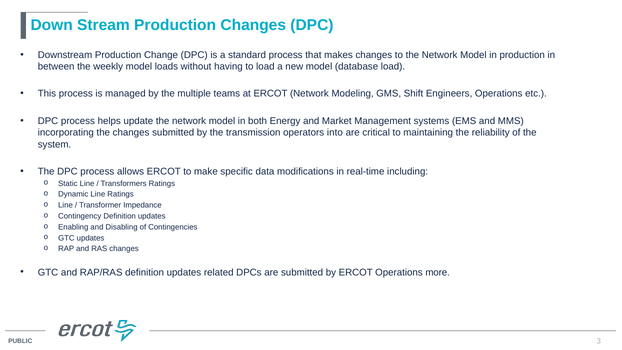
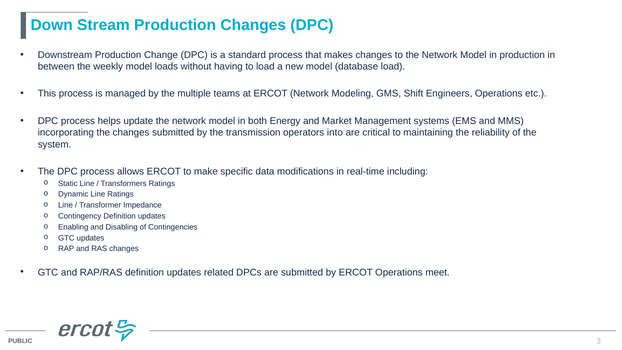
more: more -> meet (438, 272)
